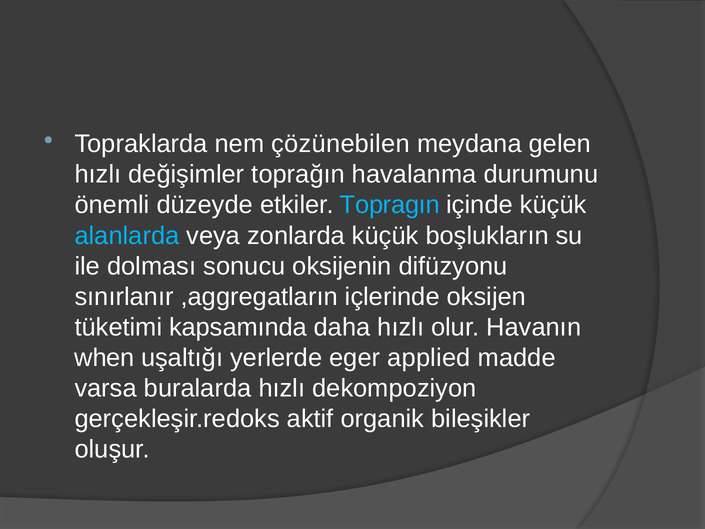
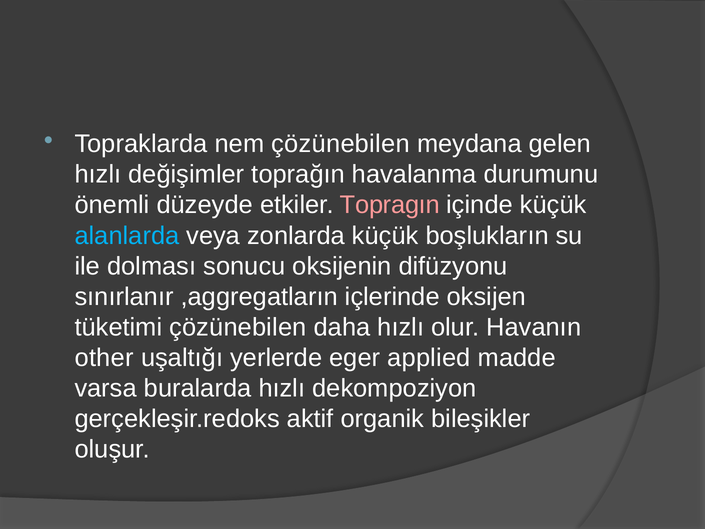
Topragın colour: light blue -> pink (390, 205)
tüketimi kapsamında: kapsamında -> çözünebilen (238, 327)
when: when -> other (104, 358)
